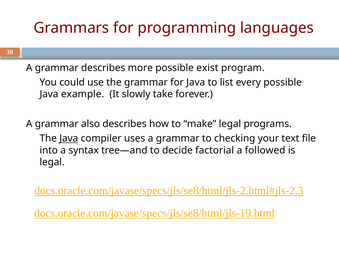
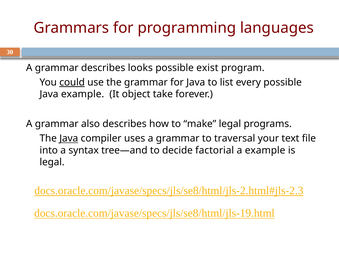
more: more -> looks (140, 68)
could underline: none -> present (72, 82)
slowly: slowly -> object (136, 94)
checking: checking -> traversal (235, 138)
a followed: followed -> example (265, 150)
